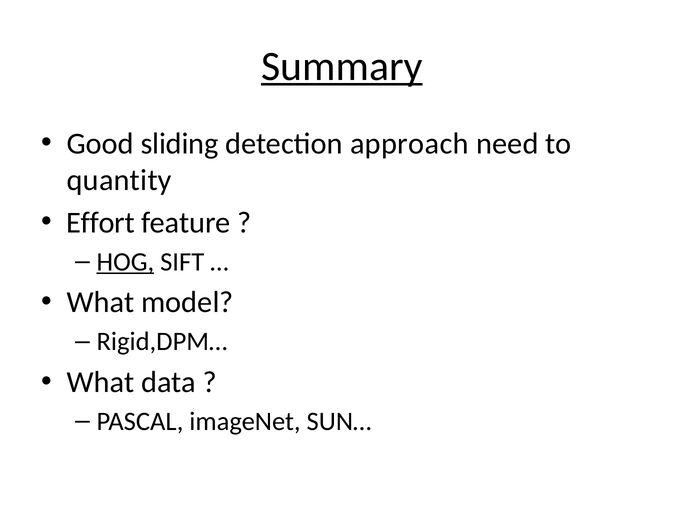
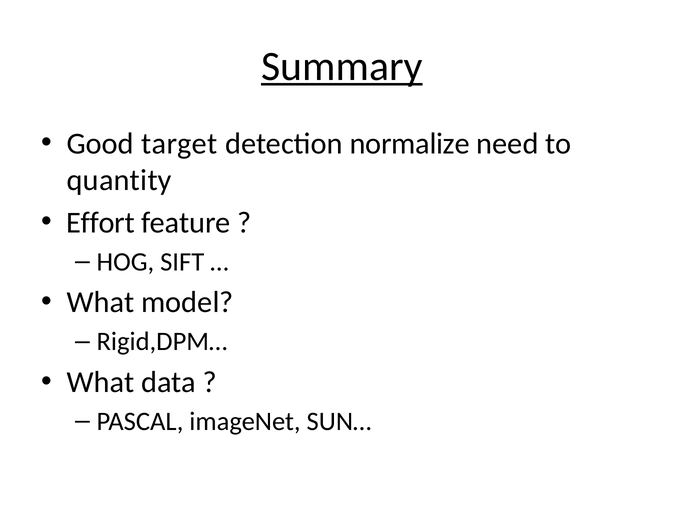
sliding: sliding -> target (179, 143)
approach: approach -> normalize (410, 143)
HOG underline: present -> none (125, 262)
